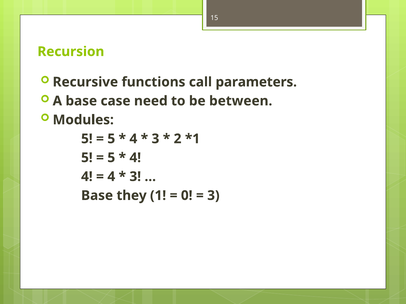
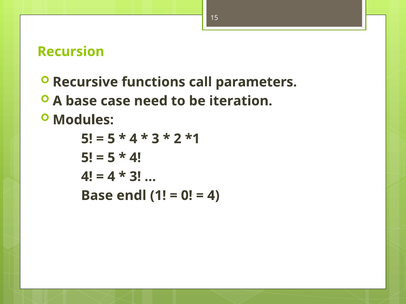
between: between -> iteration (241, 101)
they: they -> endl (131, 196)
3: 3 -> 4 (213, 196)
